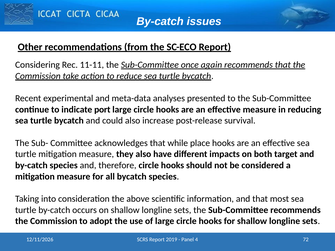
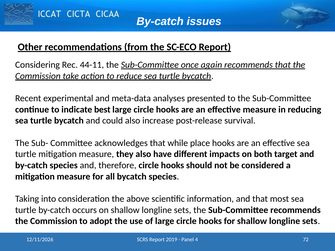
11-11: 11-11 -> 44-11 (92, 65)
port: port -> best (102, 110)
